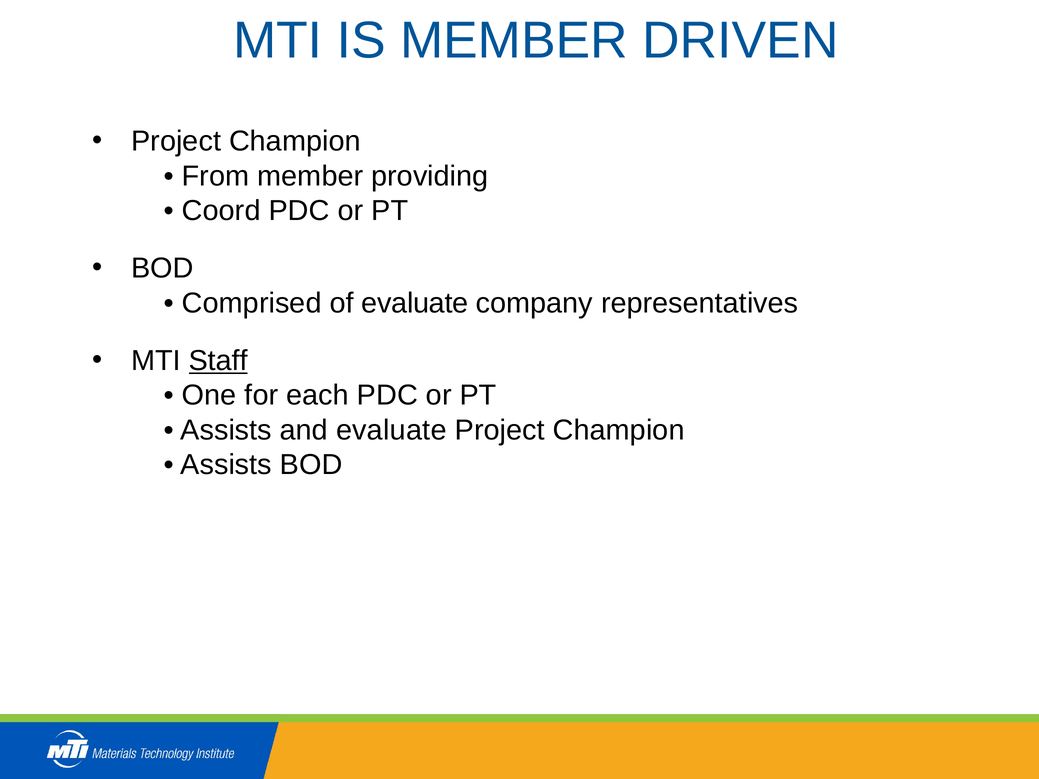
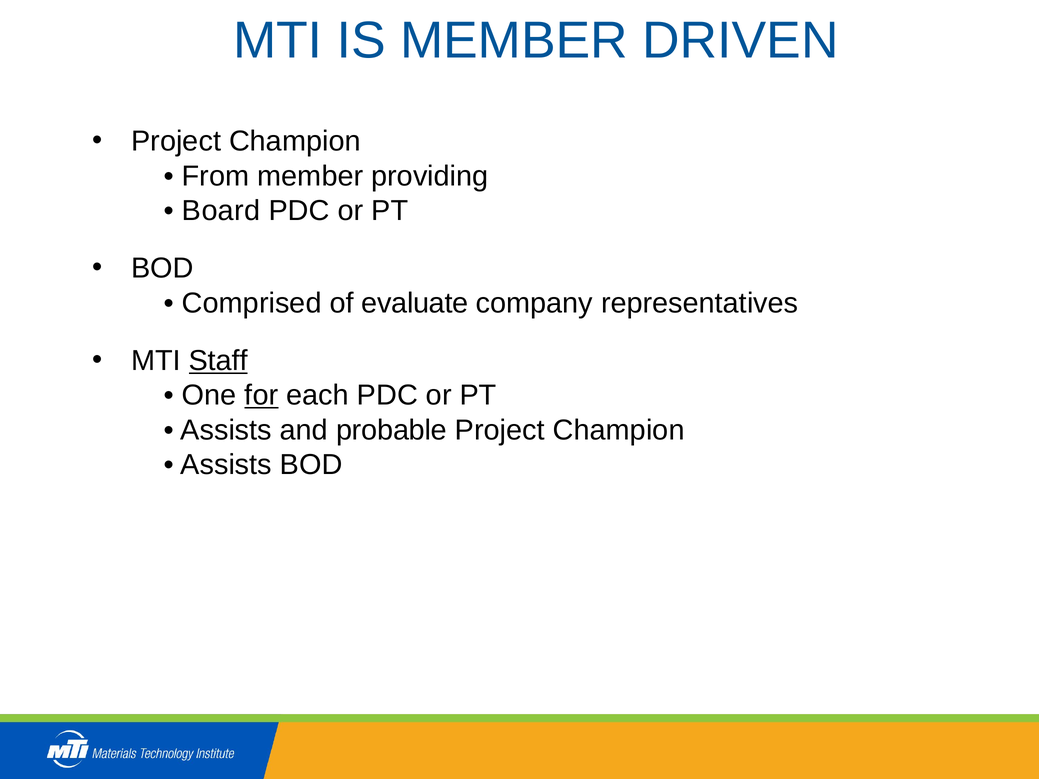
Coord: Coord -> Board (221, 211)
for underline: none -> present (261, 395)
and evaluate: evaluate -> probable (391, 430)
